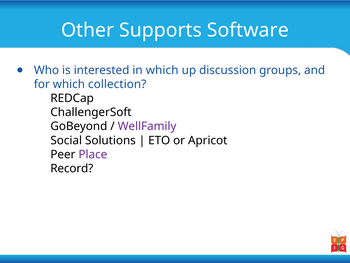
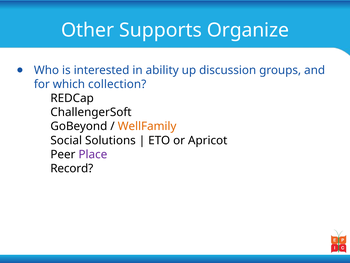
Software: Software -> Organize (248, 30)
in which: which -> ability (162, 70)
WellFamily colour: purple -> orange (147, 126)
